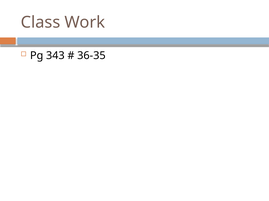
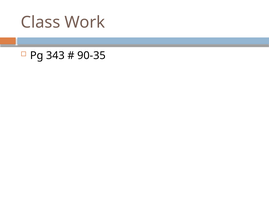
36-35: 36-35 -> 90-35 (91, 56)
